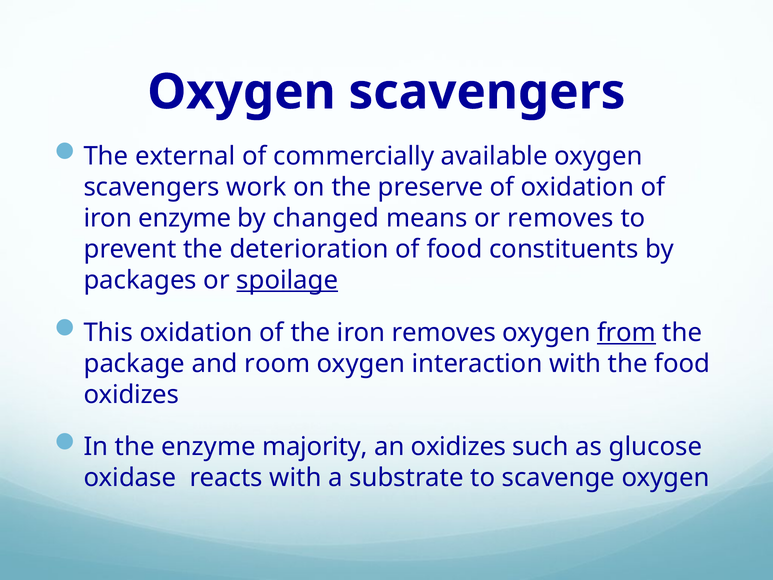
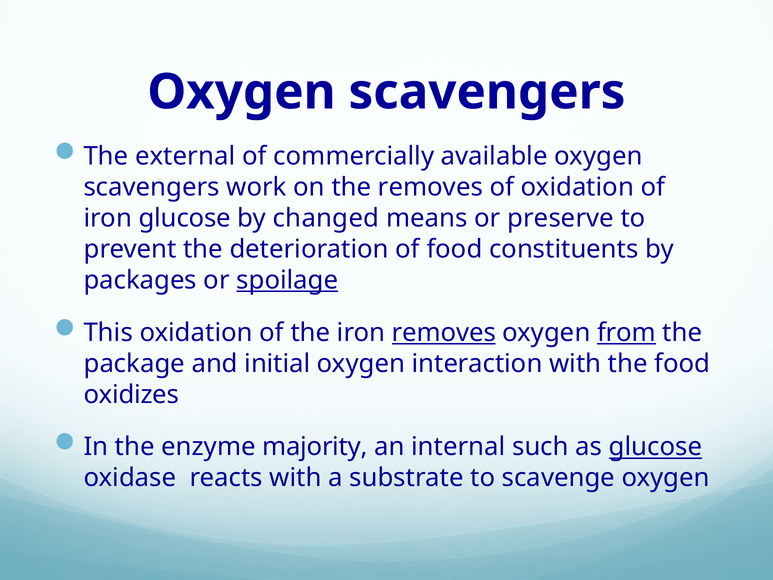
the preserve: preserve -> removes (430, 187)
iron enzyme: enzyme -> glucose (185, 218)
or removes: removes -> preserve (561, 218)
removes underline: none -> present (444, 332)
room: room -> initial (277, 363)
an oxidizes: oxidizes -> internal (458, 447)
glucose underline: none -> present (655, 447)
